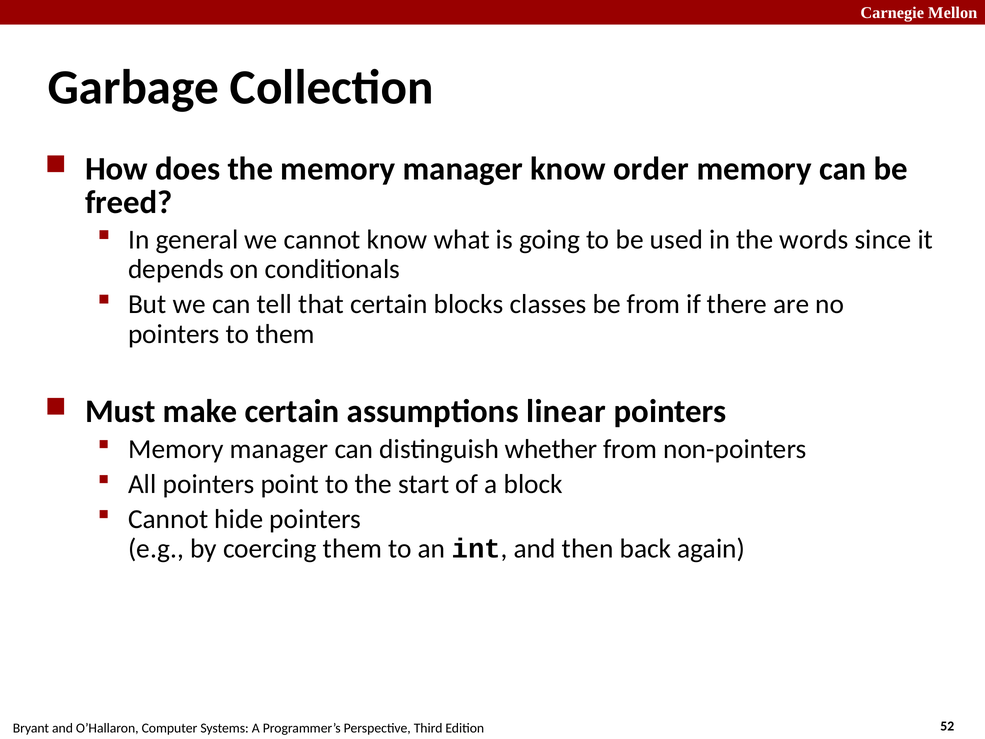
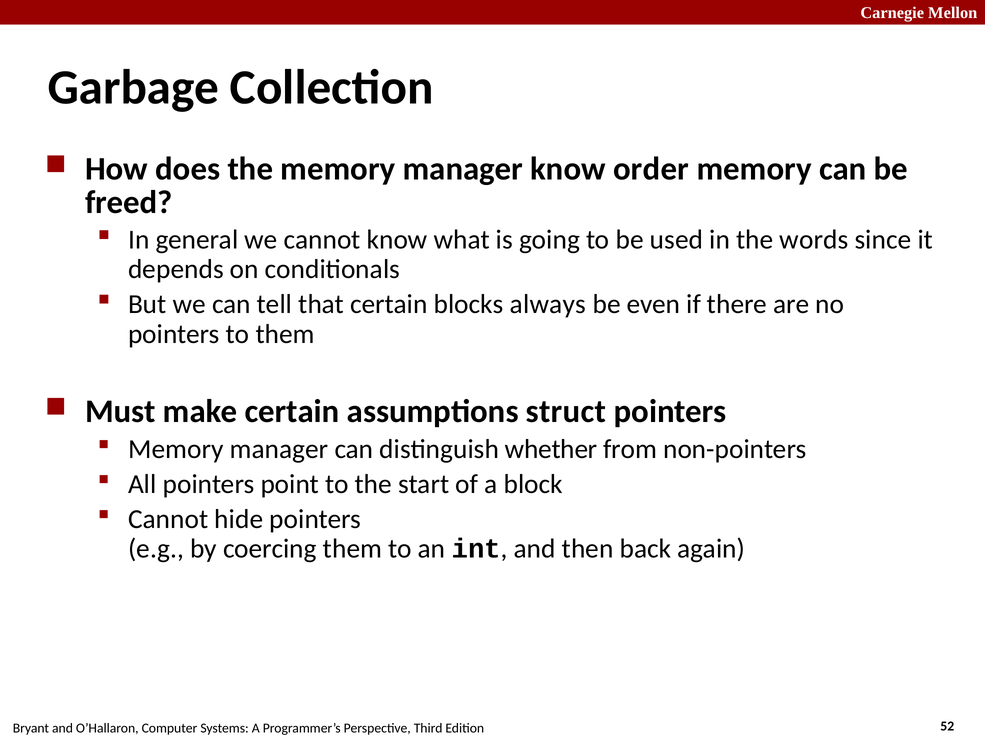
classes: classes -> always (548, 304)
be from: from -> even (654, 304)
linear: linear -> struct (566, 411)
